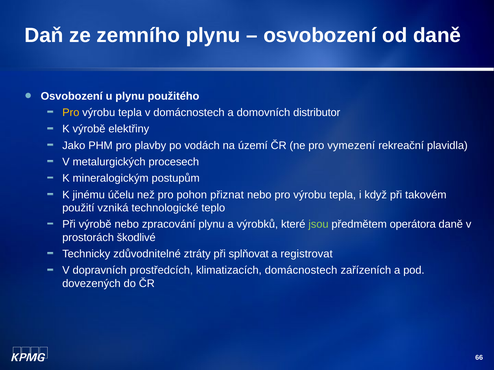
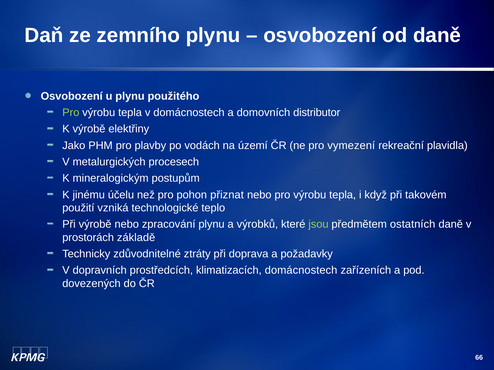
Pro colour: yellow -> light green (71, 113)
operátora: operátora -> ostatních (413, 225)
škodlivé: škodlivé -> základě (136, 238)
splňovat: splňovat -> doprava (249, 254)
registrovat: registrovat -> požadavky (307, 254)
